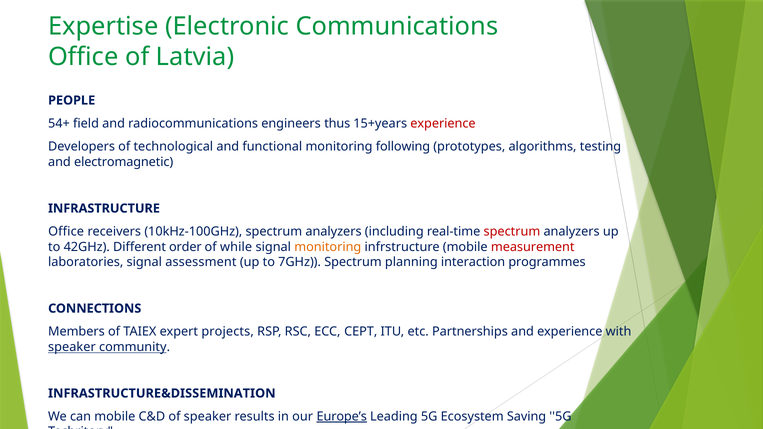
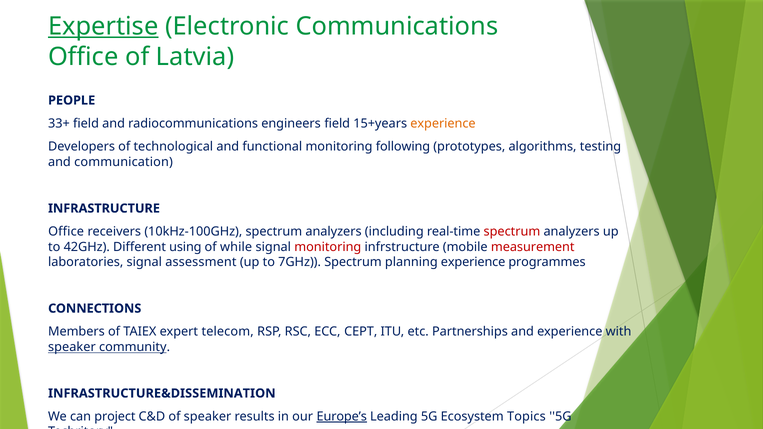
Expertise underline: none -> present (103, 26)
54+: 54+ -> 33+ (59, 124)
engineers thus: thus -> field (337, 124)
experience colour: red -> orange (443, 124)
electromagnetic: electromagnetic -> communication (124, 162)
order: order -> using (185, 247)
monitoring colour: orange -> red (328, 247)
planning interaction: interaction -> experience (473, 262)
projects: projects -> telecom (228, 332)
can mobile: mobile -> project (115, 417)
Saving: Saving -> Topics (526, 417)
